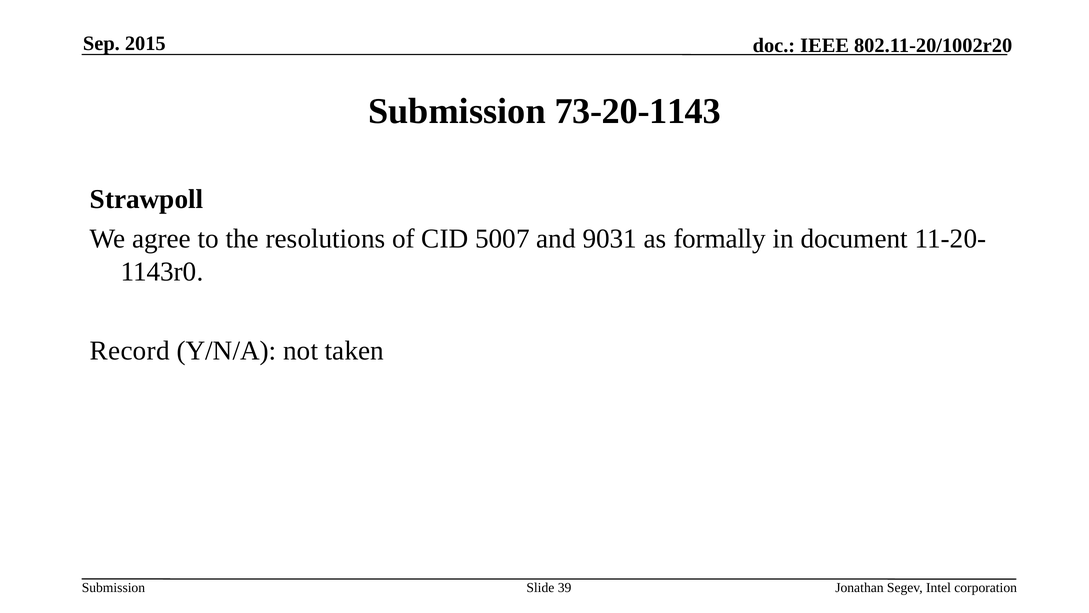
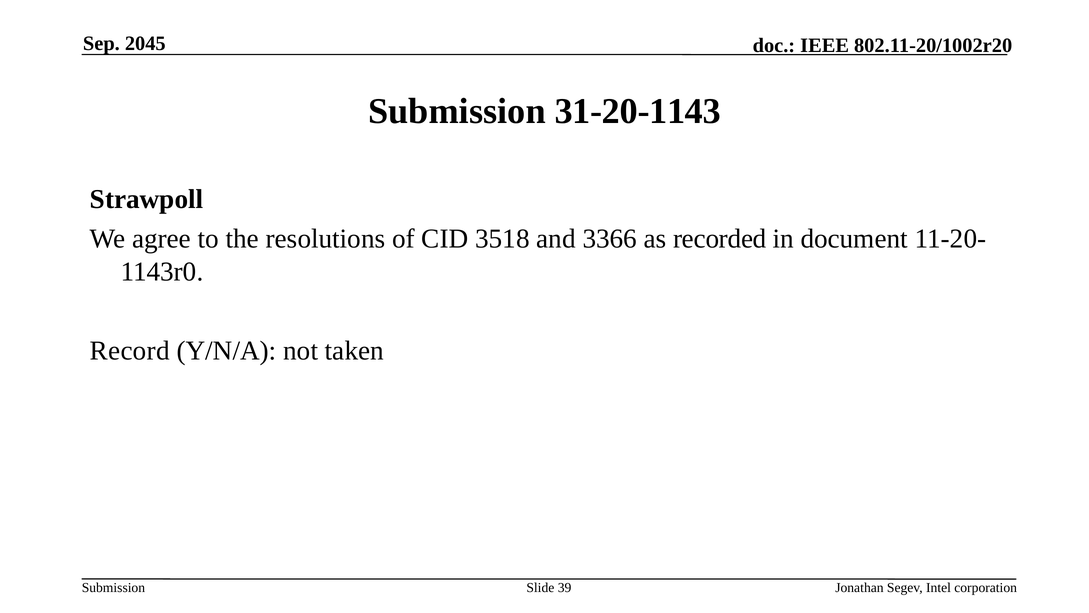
2015: 2015 -> 2045 (145, 43)
73-20-1143: 73-20-1143 -> 31-20-1143 (638, 111)
5007: 5007 -> 3518 (502, 239)
9031: 9031 -> 3366 (610, 239)
formally: formally -> recorded (720, 239)
